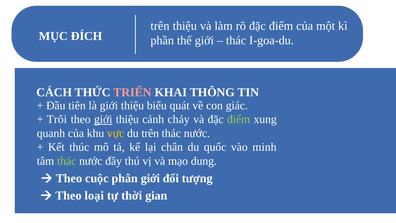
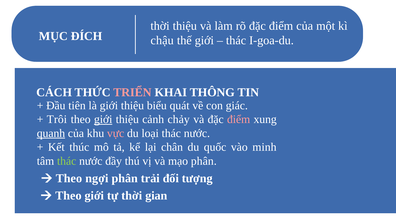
trên: trên -> thời (160, 26)
phần: phần -> chậu (162, 40)
điểm colour: light green -> pink (239, 119)
quanh underline: none -> present (51, 133)
vực colour: yellow -> pink (116, 133)
du trên: trên -> loại (150, 133)
mạo dung: dung -> phân (204, 161)
cuộc: cuộc -> ngợi (97, 178)
phân giới: giới -> trải (150, 178)
loại: loại -> giới (94, 195)
